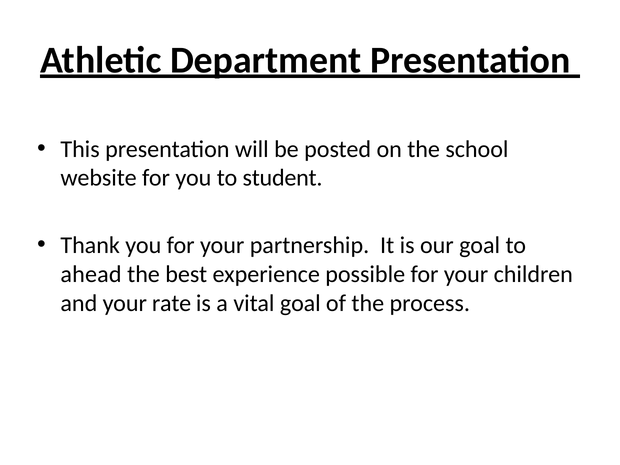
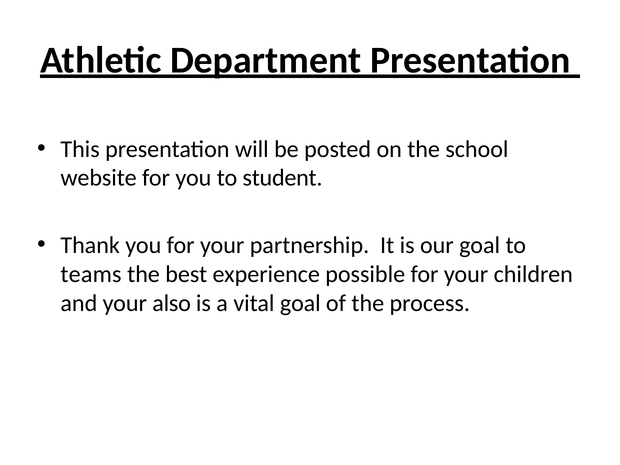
ahead: ahead -> teams (91, 274)
rate: rate -> also (172, 303)
